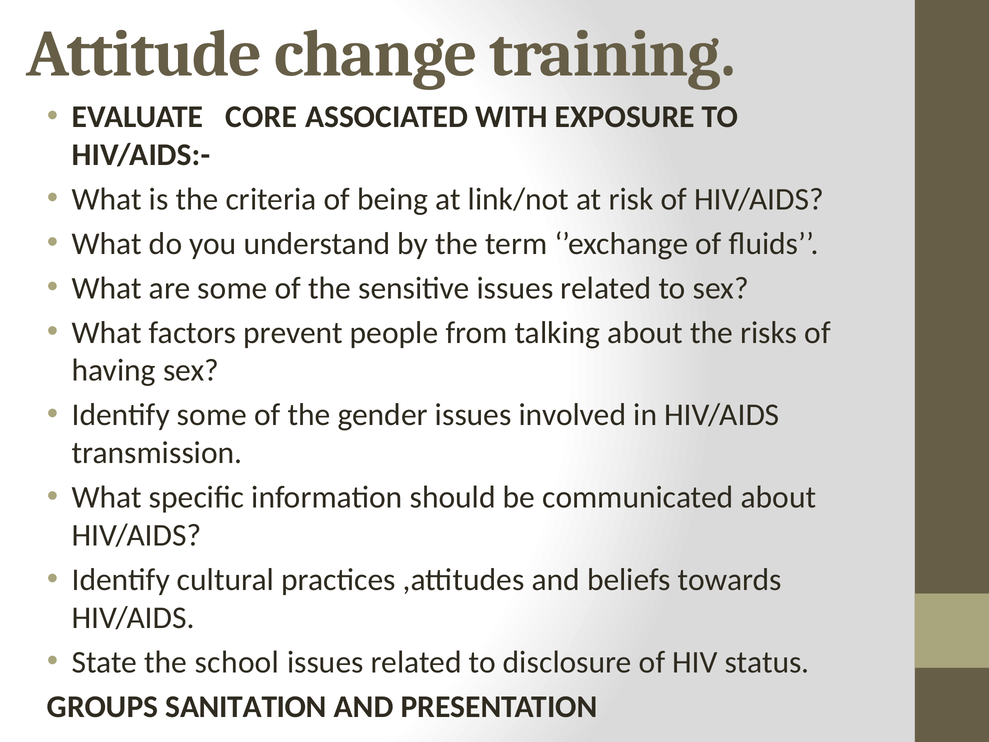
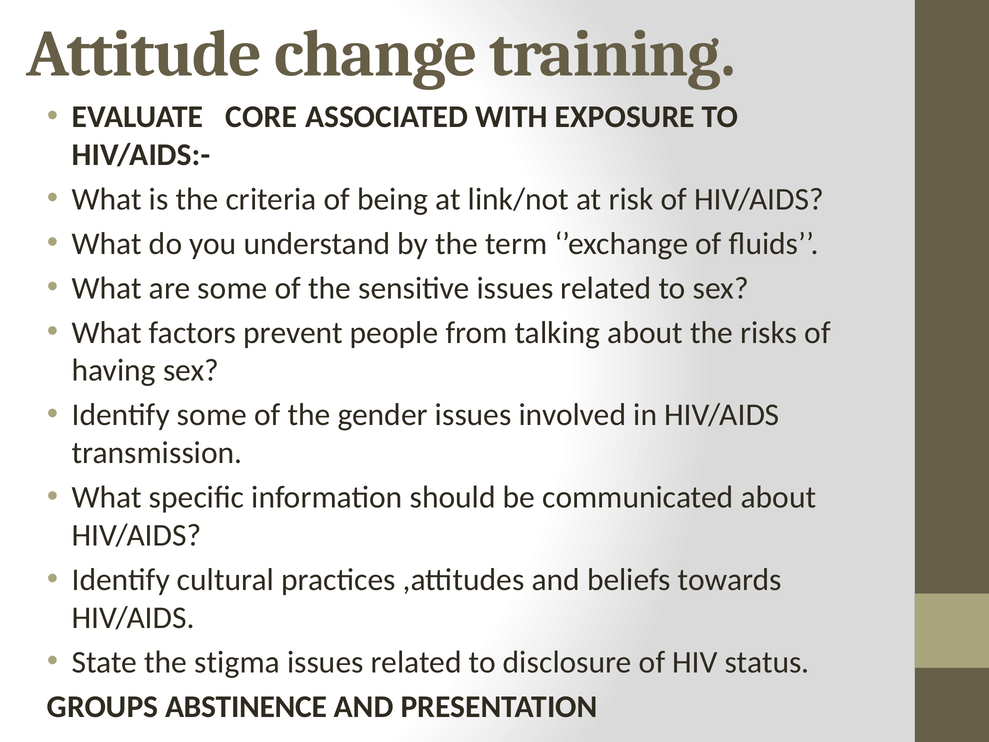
school: school -> stigma (237, 662)
SANITATION: SANITATION -> ABSTINENCE (246, 706)
